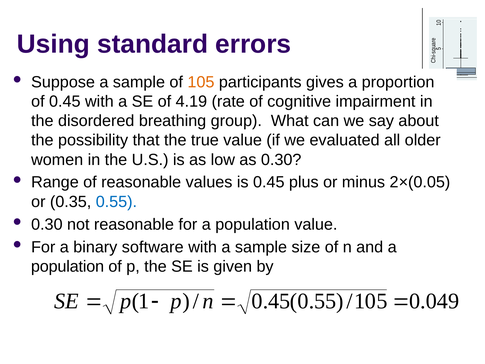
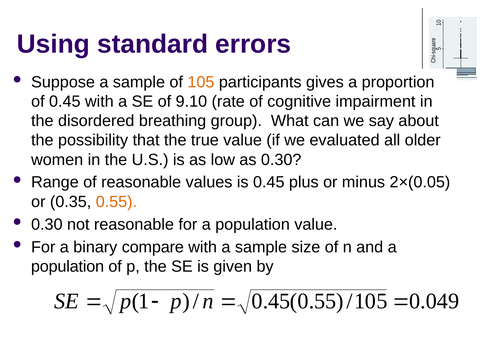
4.19: 4.19 -> 9.10 (191, 101)
0.55 colour: blue -> orange (116, 202)
software: software -> compare (153, 247)
